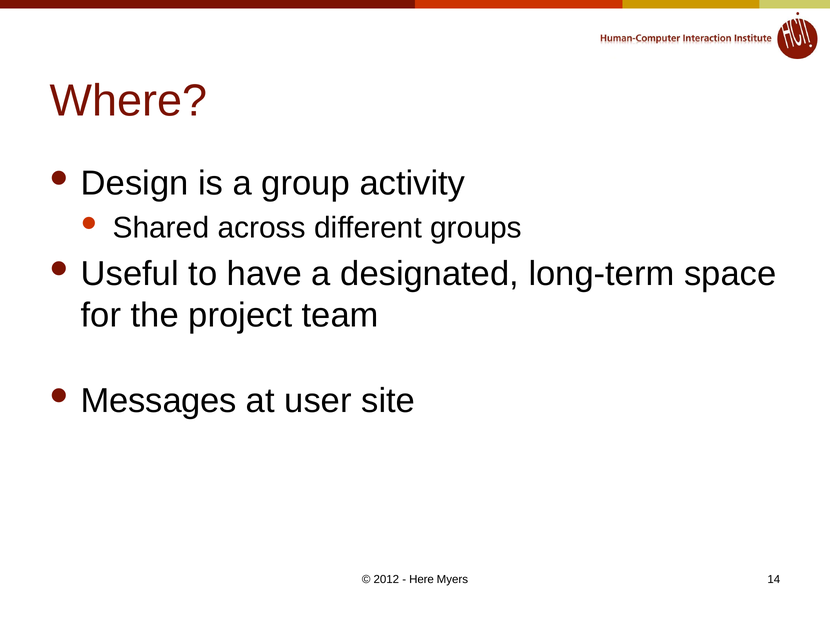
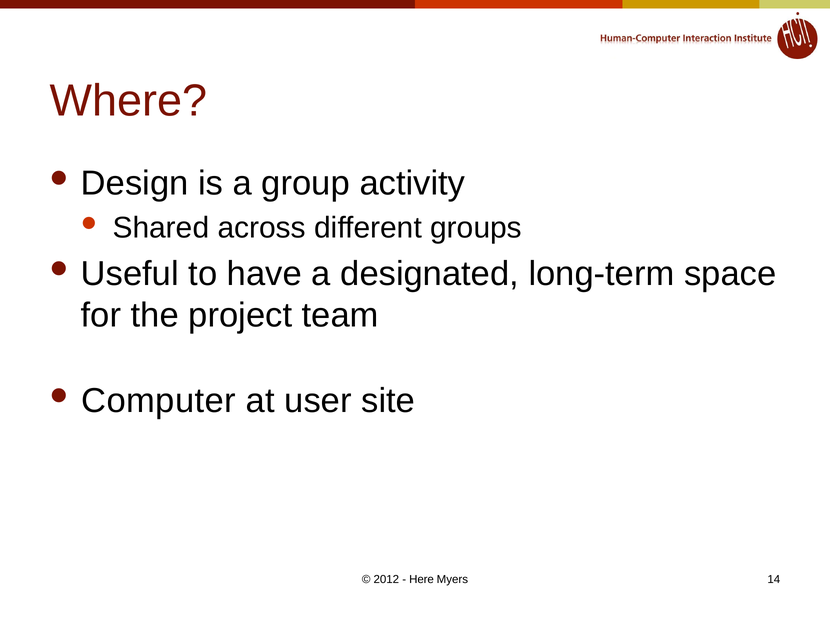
Messages: Messages -> Computer (159, 401)
